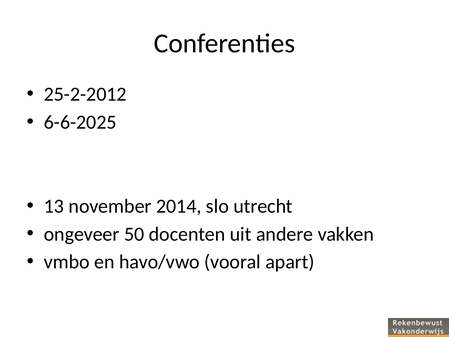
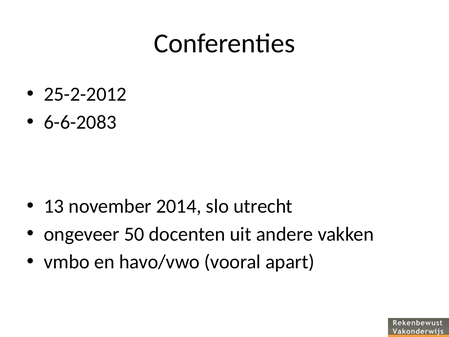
6-6-2025: 6-6-2025 -> 6-6-2083 (80, 122)
